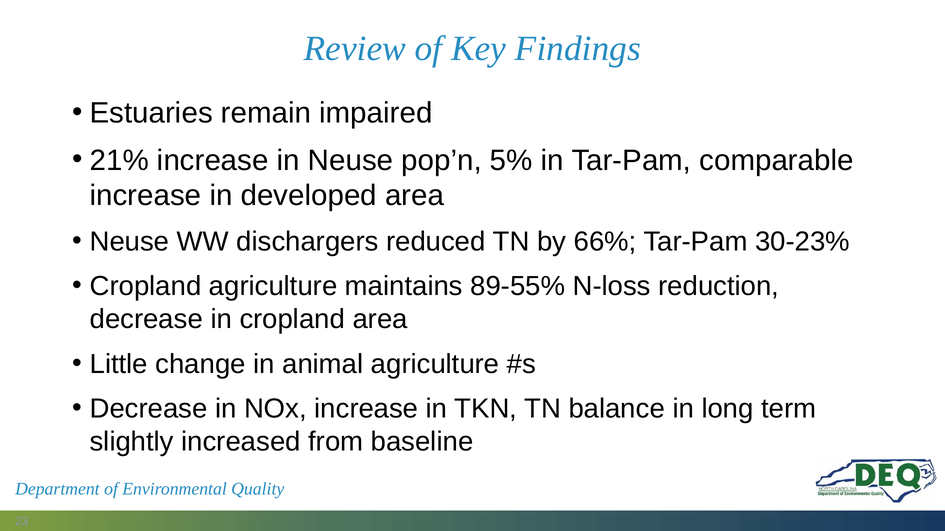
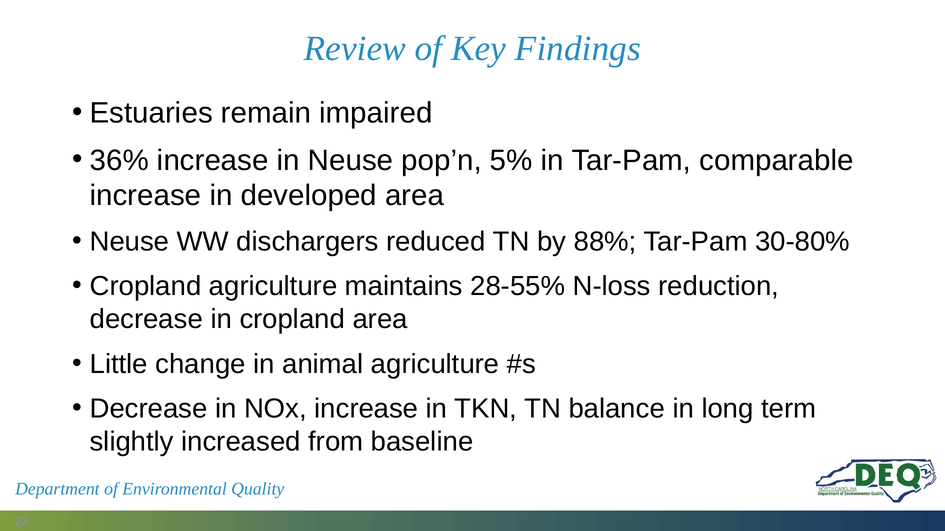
21%: 21% -> 36% (119, 160)
66%: 66% -> 88% (605, 242)
30-23%: 30-23% -> 30-80% (803, 242)
89-55%: 89-55% -> 28-55% (518, 287)
